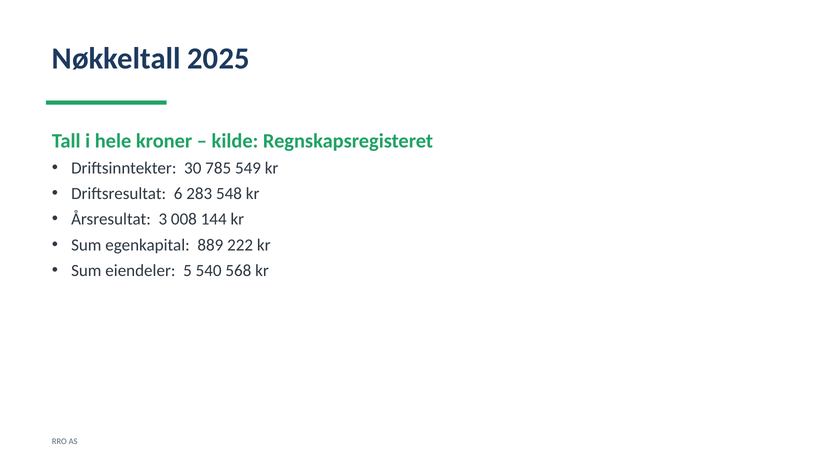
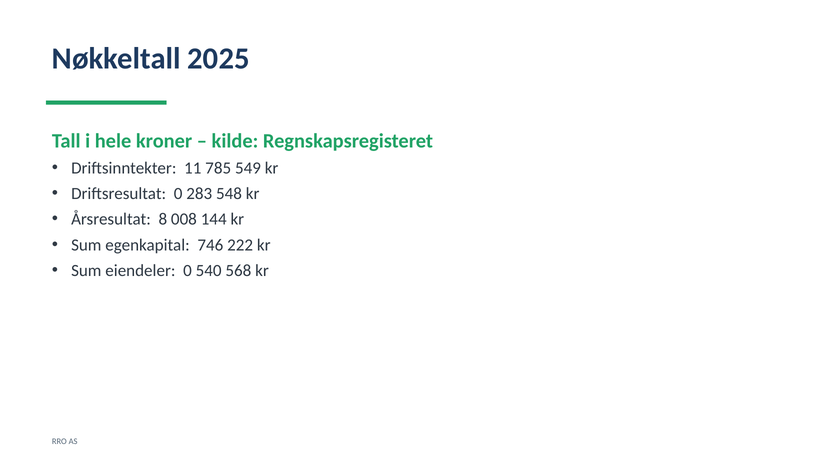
30: 30 -> 11 (193, 168)
Driftsresultat 6: 6 -> 0 (178, 194)
3: 3 -> 8 (163, 219)
889: 889 -> 746 (210, 245)
eiendeler 5: 5 -> 0 (187, 270)
